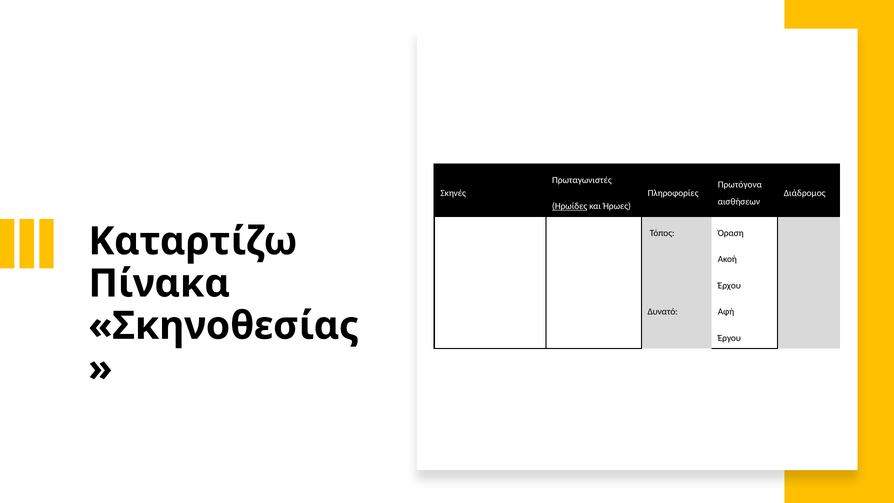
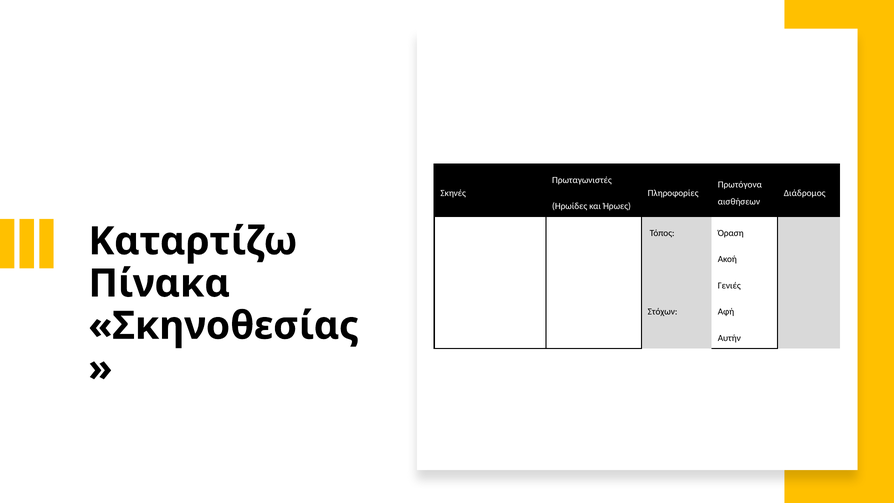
Ηρωίδες underline: present -> none (570, 206)
Έρχου: Έρχου -> Γενιές (729, 285)
Δυνατό: Δυνατό -> Στόχων (663, 312)
Έργου: Έργου -> Αυτήν (729, 338)
